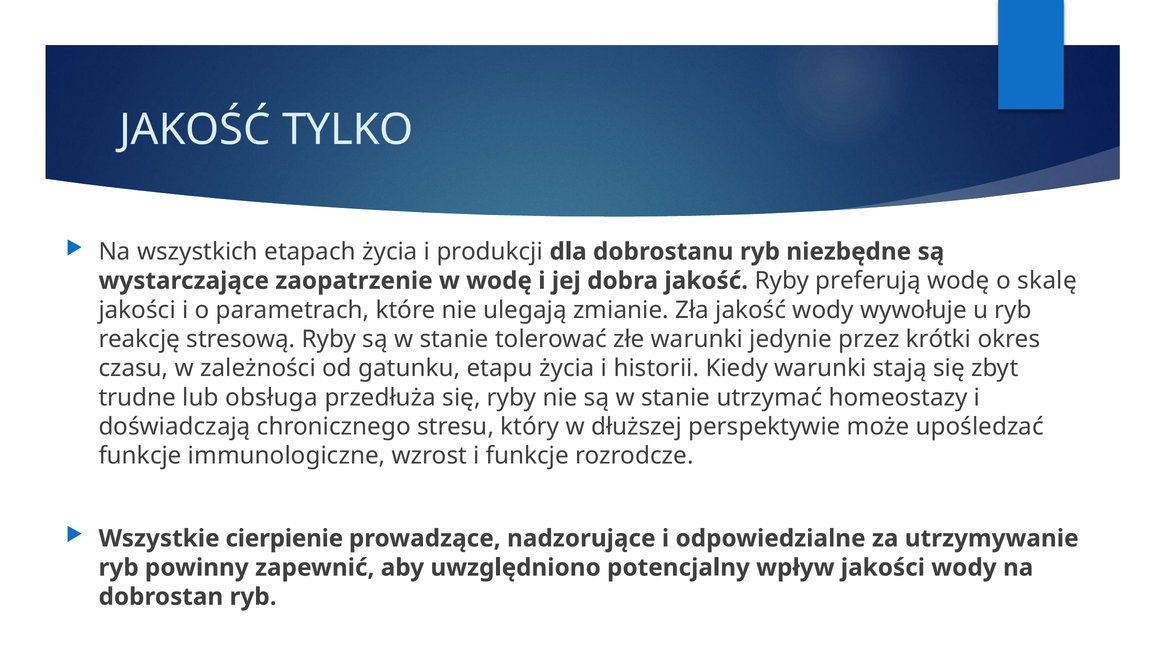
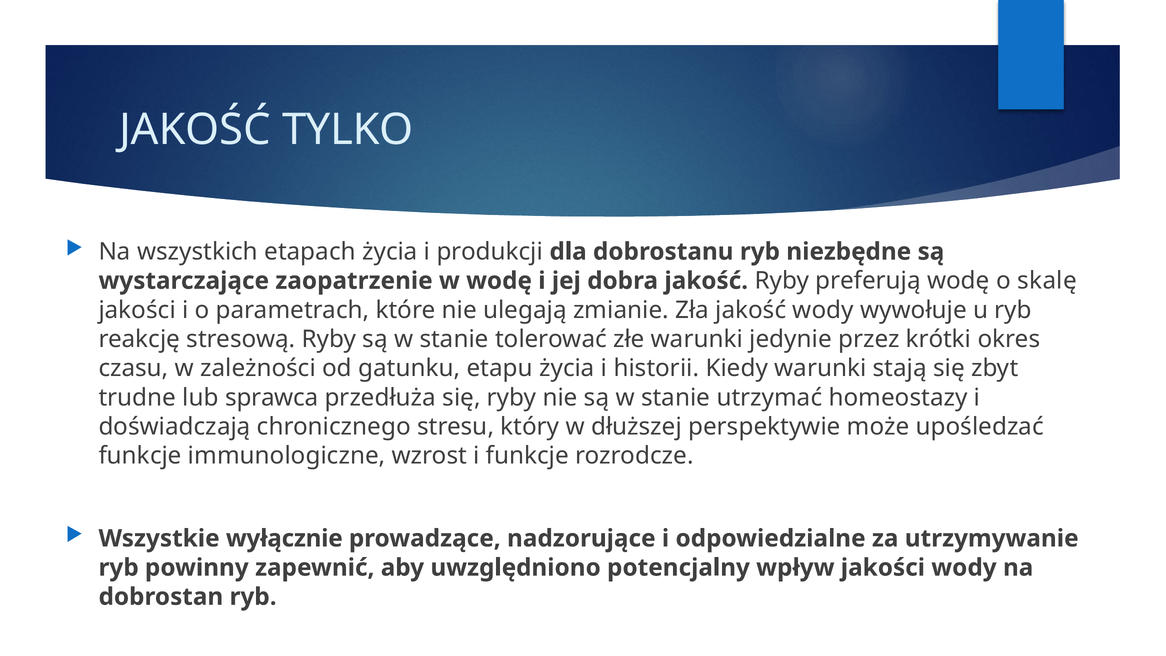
obsługa: obsługa -> sprawca (272, 397)
cierpienie: cierpienie -> wyłącznie (284, 538)
